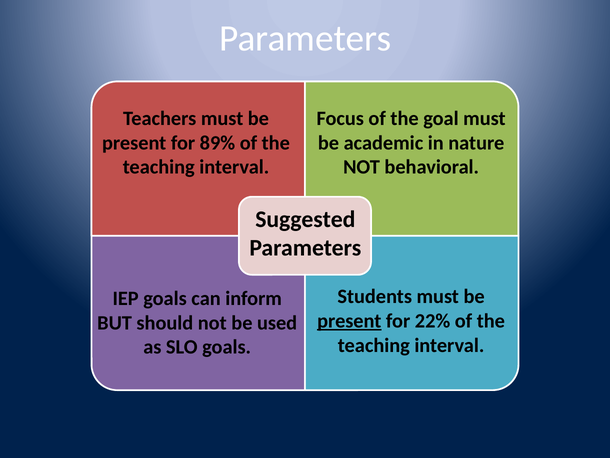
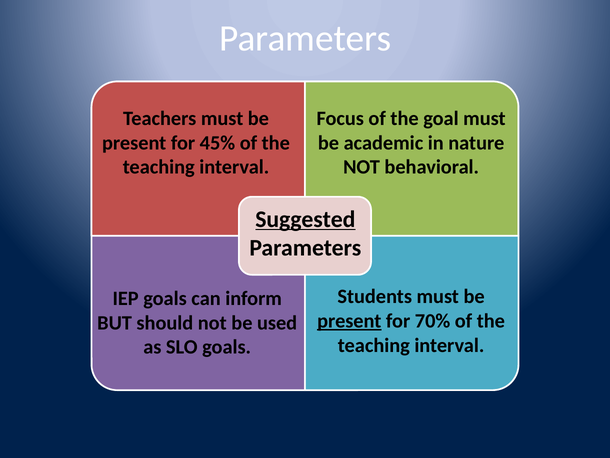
89%: 89% -> 45% (217, 143)
Suggested underline: none -> present (305, 219)
22%: 22% -> 70% (433, 321)
